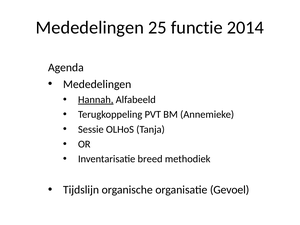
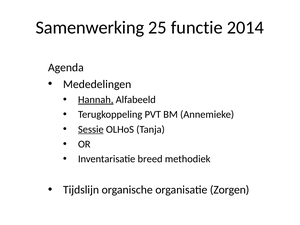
Mededelingen: Mededelingen -> Samenwerking (90, 28)
Sessie underline: none -> present (91, 129)
Gevoel: Gevoel -> Zorgen (230, 190)
